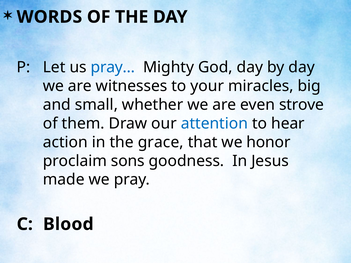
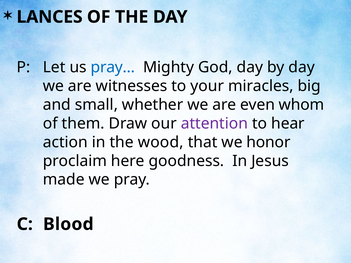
WORDS: WORDS -> LANCES (50, 17)
strove: strove -> whom (301, 105)
attention colour: blue -> purple (214, 124)
grace: grace -> wood (161, 142)
sons: sons -> here (128, 161)
